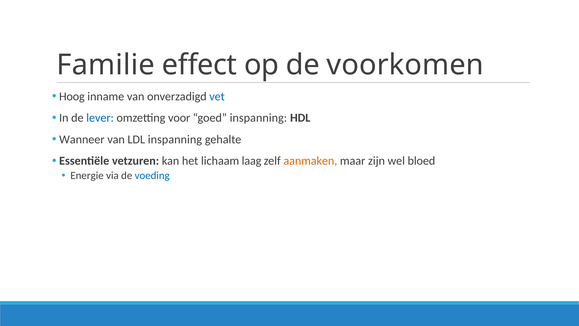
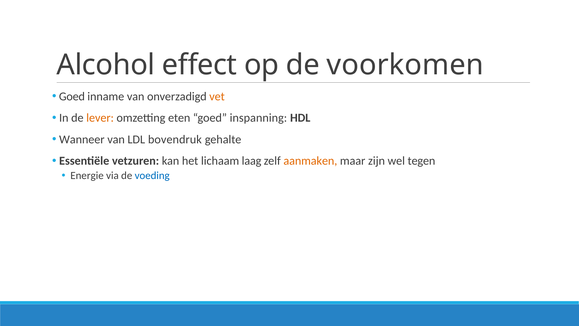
Familie: Familie -> Alcohol (106, 65)
Hoog: Hoog -> Goed (72, 96)
vet colour: blue -> orange (217, 96)
lever colour: blue -> orange (100, 118)
voor: voor -> eten (179, 118)
LDL inspanning: inspanning -> bovendruk (175, 139)
bloed: bloed -> tegen (421, 161)
